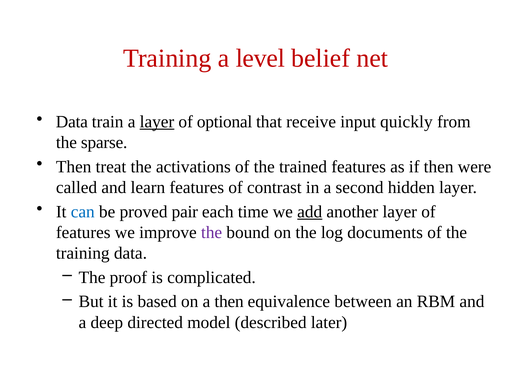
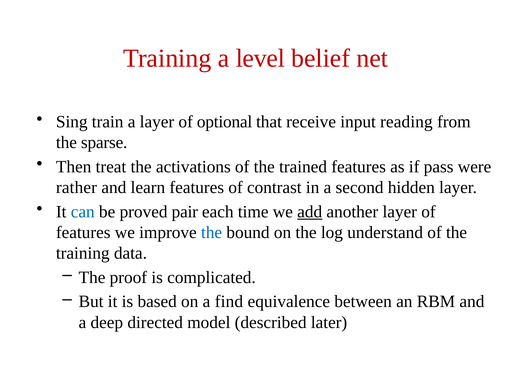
Data: Data -> Sing (72, 122)
layer underline: present -> none (157, 122)
quickly: quickly -> reading (406, 122)
if then: then -> pass (439, 167)
called: called -> rather (76, 187)
the colour: purple -> blue (212, 232)
documents: documents -> understand (385, 232)
a then: then -> find (229, 301)
